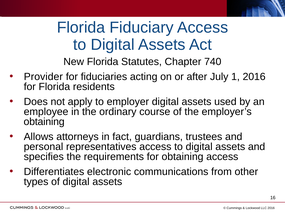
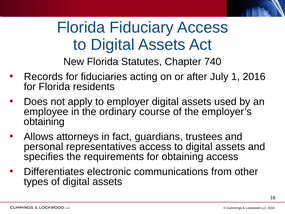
Provider: Provider -> Records (43, 77)
